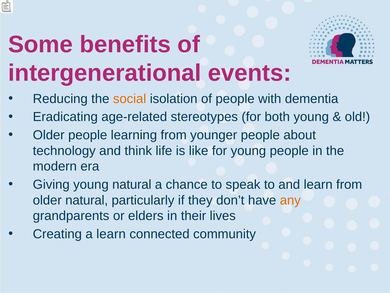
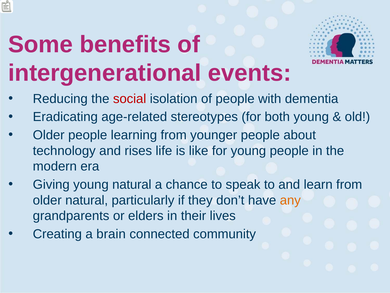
social colour: orange -> red (130, 99)
think: think -> rises (138, 151)
a learn: learn -> brain (111, 234)
